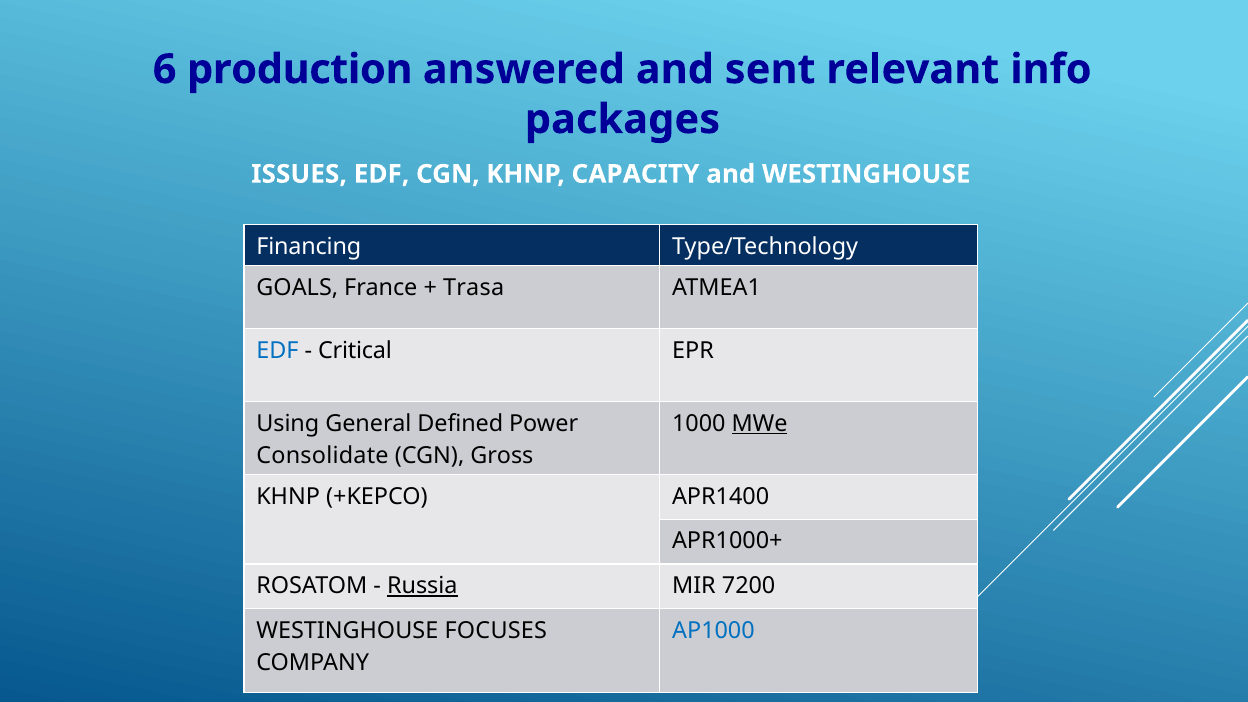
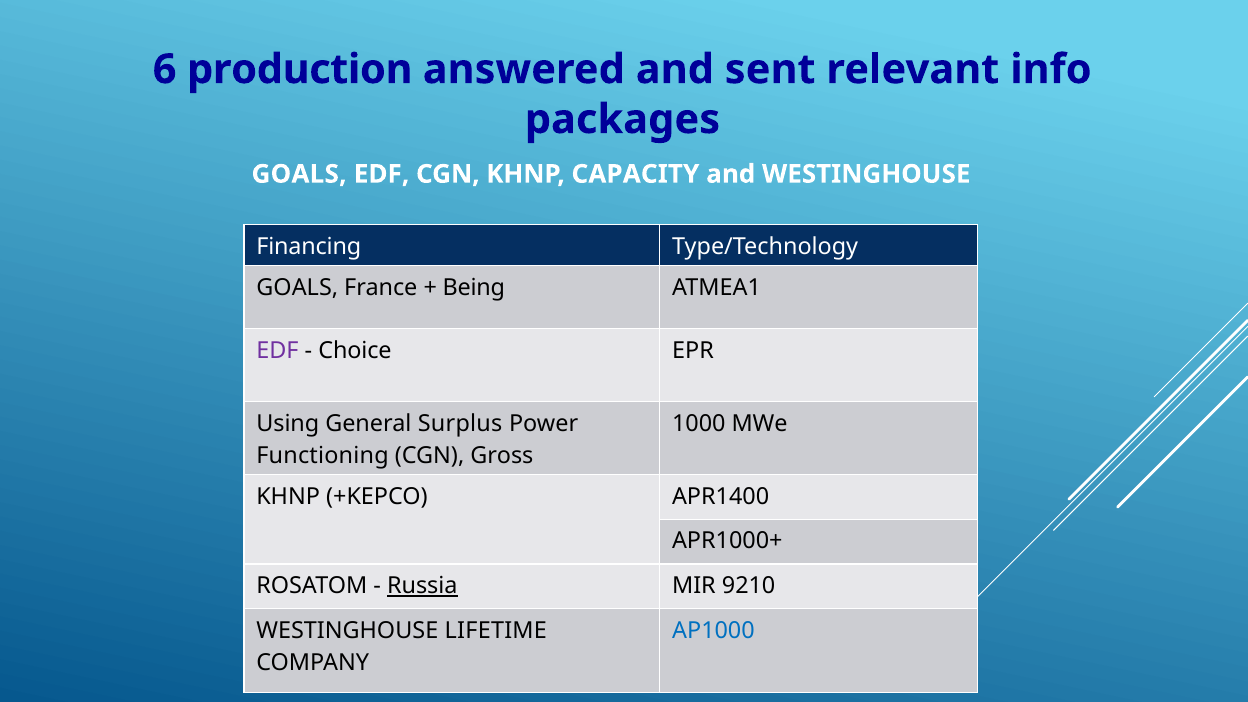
ISSUES: ISSUES -> GOALS (299, 174)
Trasa: Trasa -> Being (474, 288)
EDF colour: blue -> purple (277, 350)
Critical: Critical -> Choice (355, 350)
Defined: Defined -> Surplus (460, 423)
MWe underline: present -> none (760, 423)
Consolidate: Consolidate -> Functioning (323, 455)
7200: 7200 -> 9210 (749, 586)
FOCUSES: FOCUSES -> LIFETIME (496, 631)
